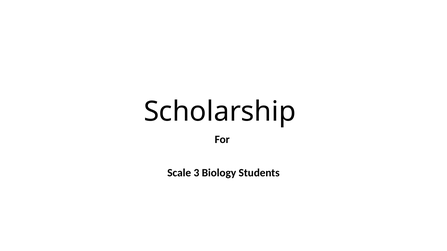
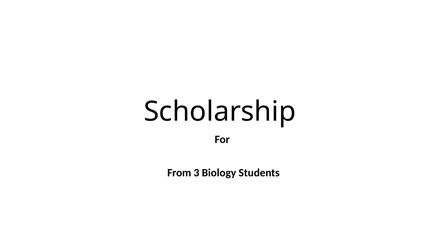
Scale: Scale -> From (179, 173)
